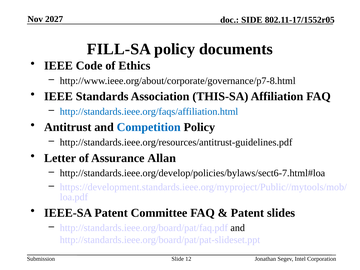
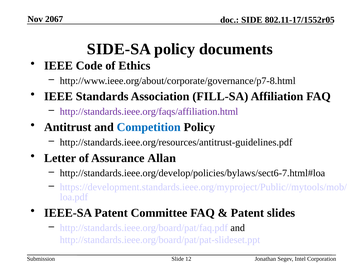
2027: 2027 -> 2067 (54, 19)
FILL-SA: FILL-SA -> SIDE-SA (119, 49)
THIS-SA: THIS-SA -> FILL-SA (220, 96)
http://standards.ieee.org/faqs/affiliation.html colour: blue -> purple (149, 112)
